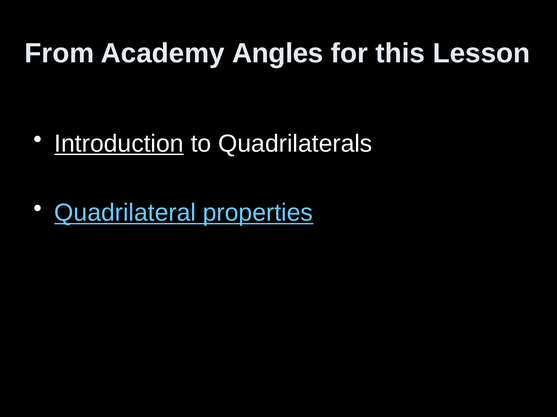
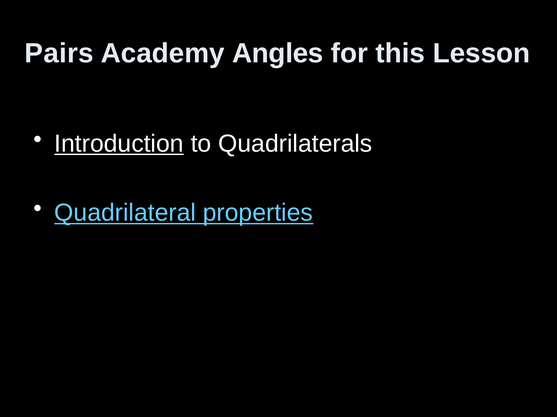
From: From -> Pairs (59, 53)
